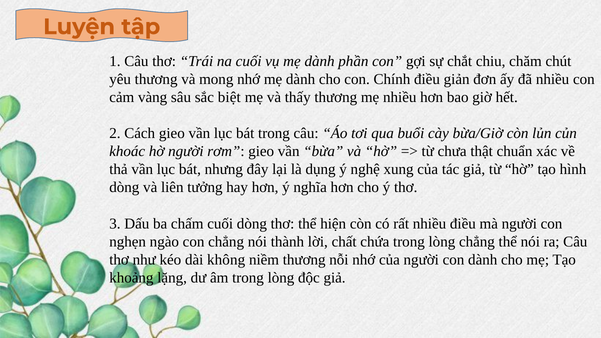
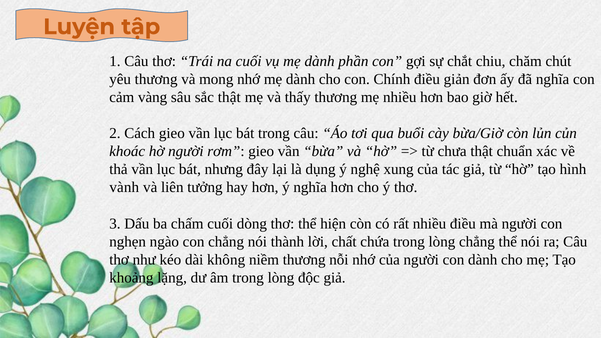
đã nhiều: nhiều -> nghĩa (553, 79)
sắc biệt: biệt -> thật (229, 97)
dòng: dòng -> vành (124, 188)
